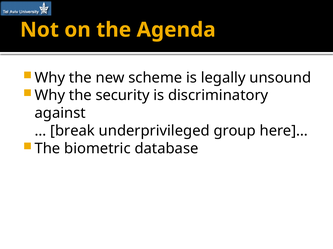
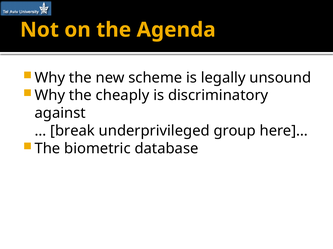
security: security -> cheaply (123, 96)
